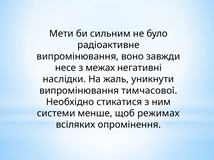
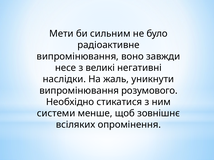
межах: межах -> великі (100, 68)
тимчасової: тимчасової -> розумового (149, 91)
режимах: режимах -> зовнішнє (159, 114)
